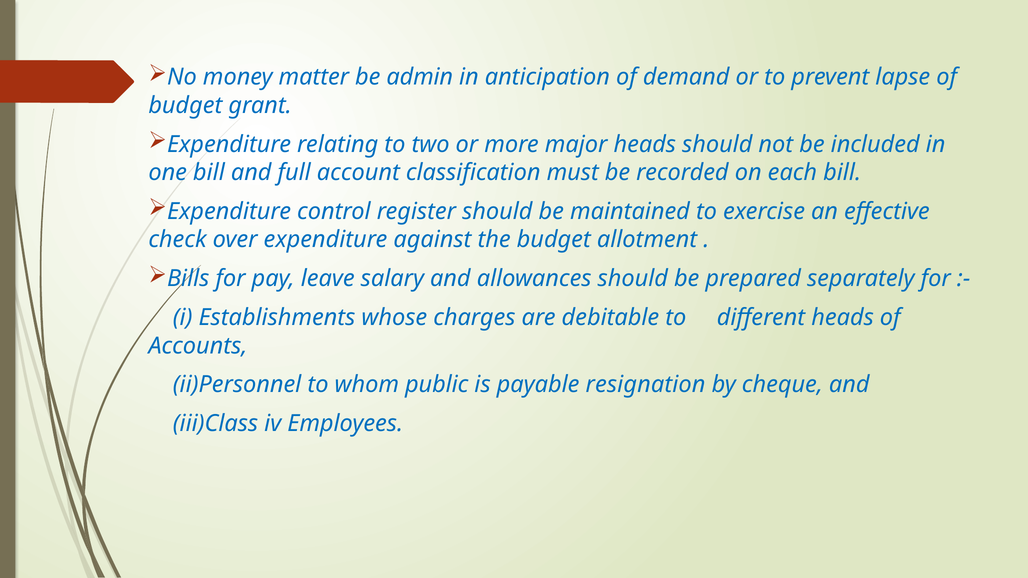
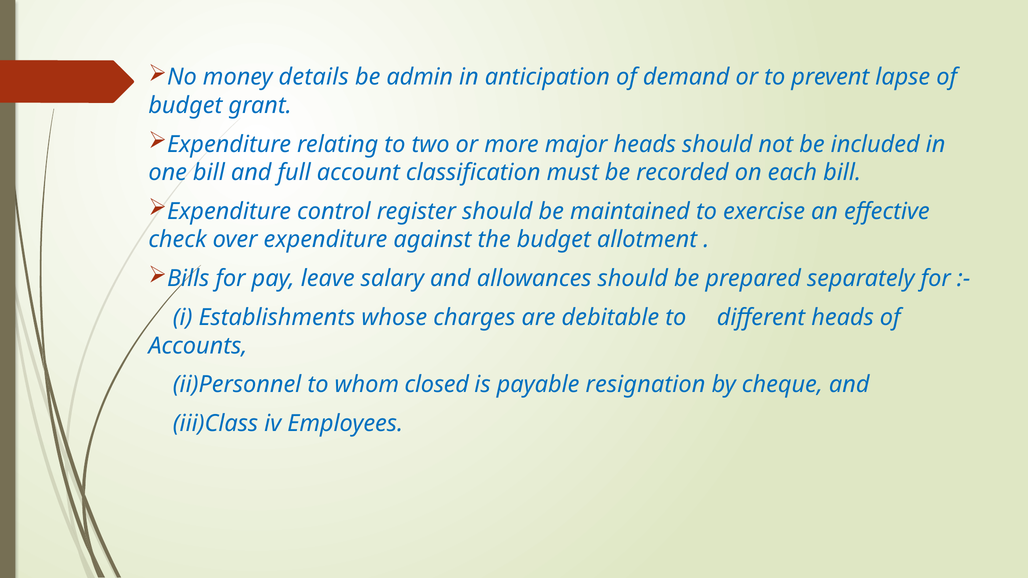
matter: matter -> details (314, 77)
public: public -> closed (437, 385)
